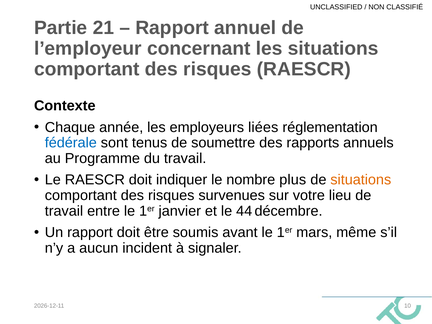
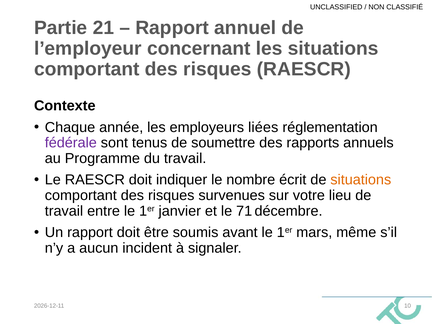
fédérale colour: blue -> purple (71, 143)
plus: plus -> écrit (293, 180)
44: 44 -> 71 (244, 211)
